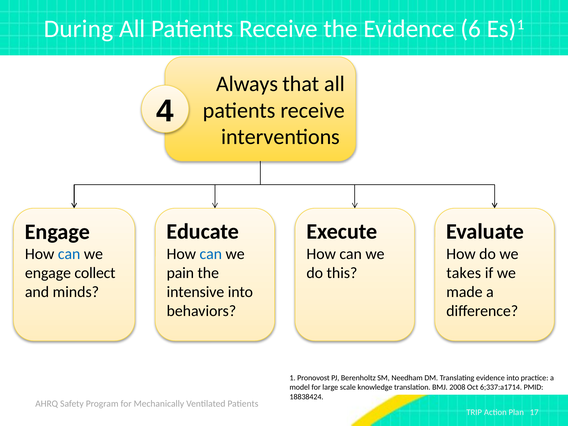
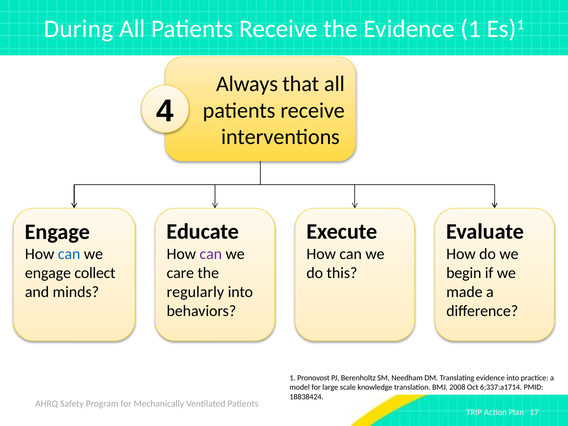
Evidence 6: 6 -> 1 (471, 29)
can colour: blue -> purple (211, 254)
pain: pain -> care (180, 273)
takes: takes -> begin (464, 273)
intensive: intensive -> regularly (195, 292)
